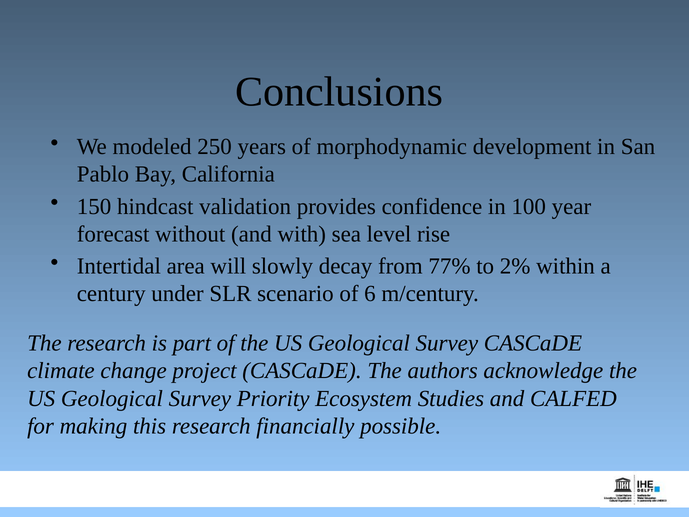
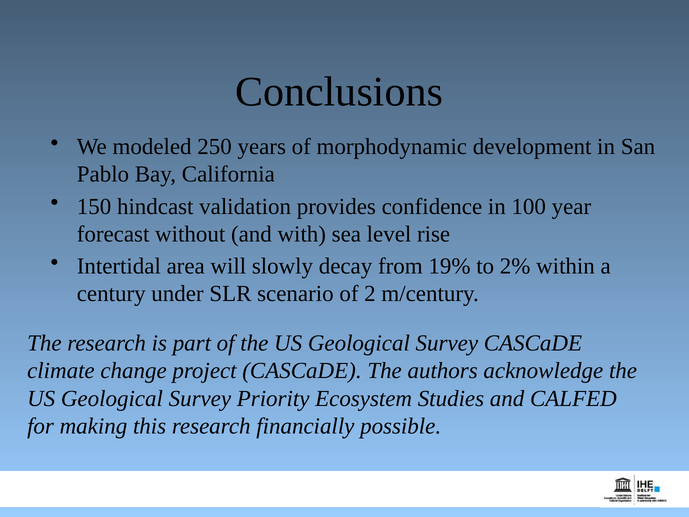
77%: 77% -> 19% (449, 266)
6: 6 -> 2 (370, 294)
